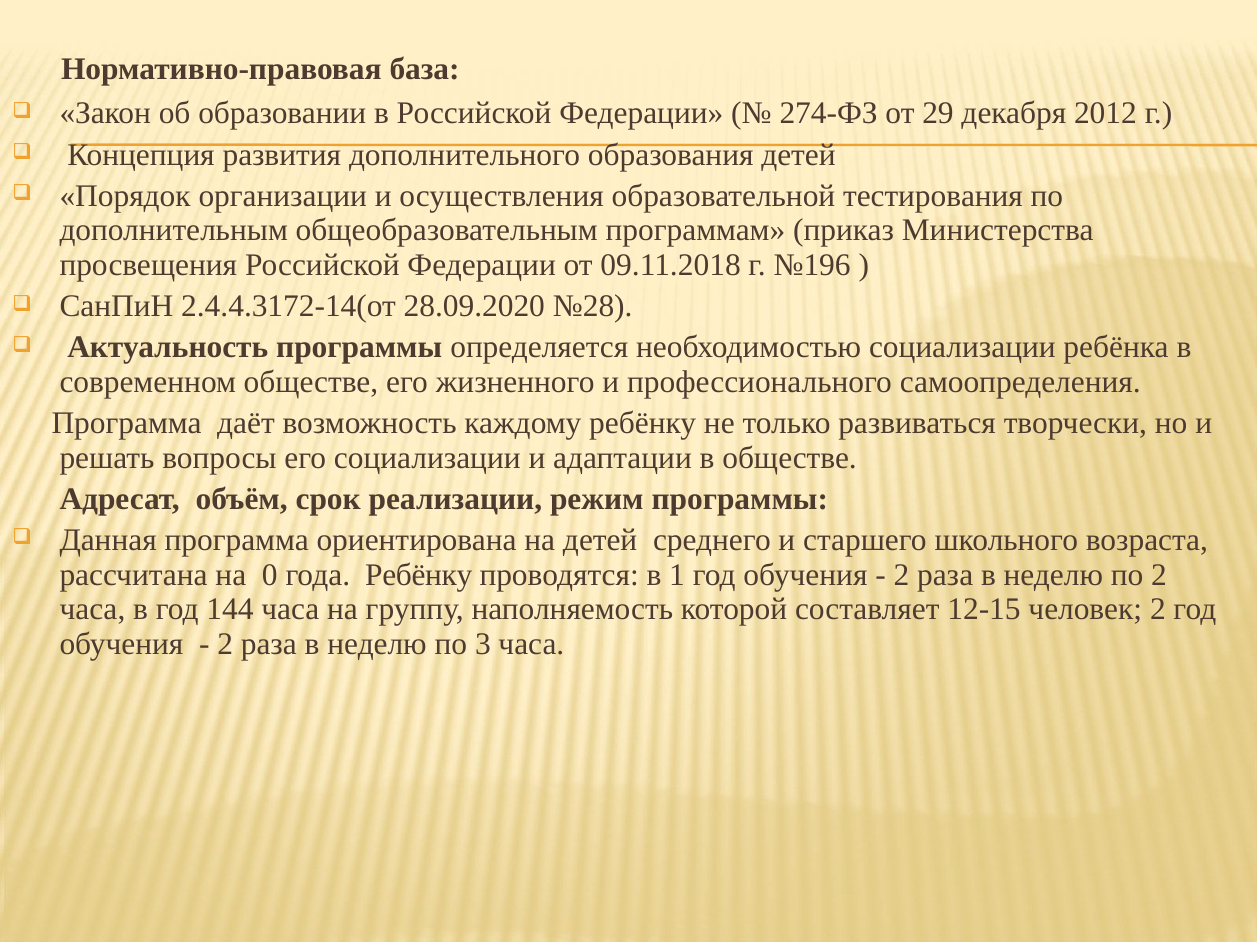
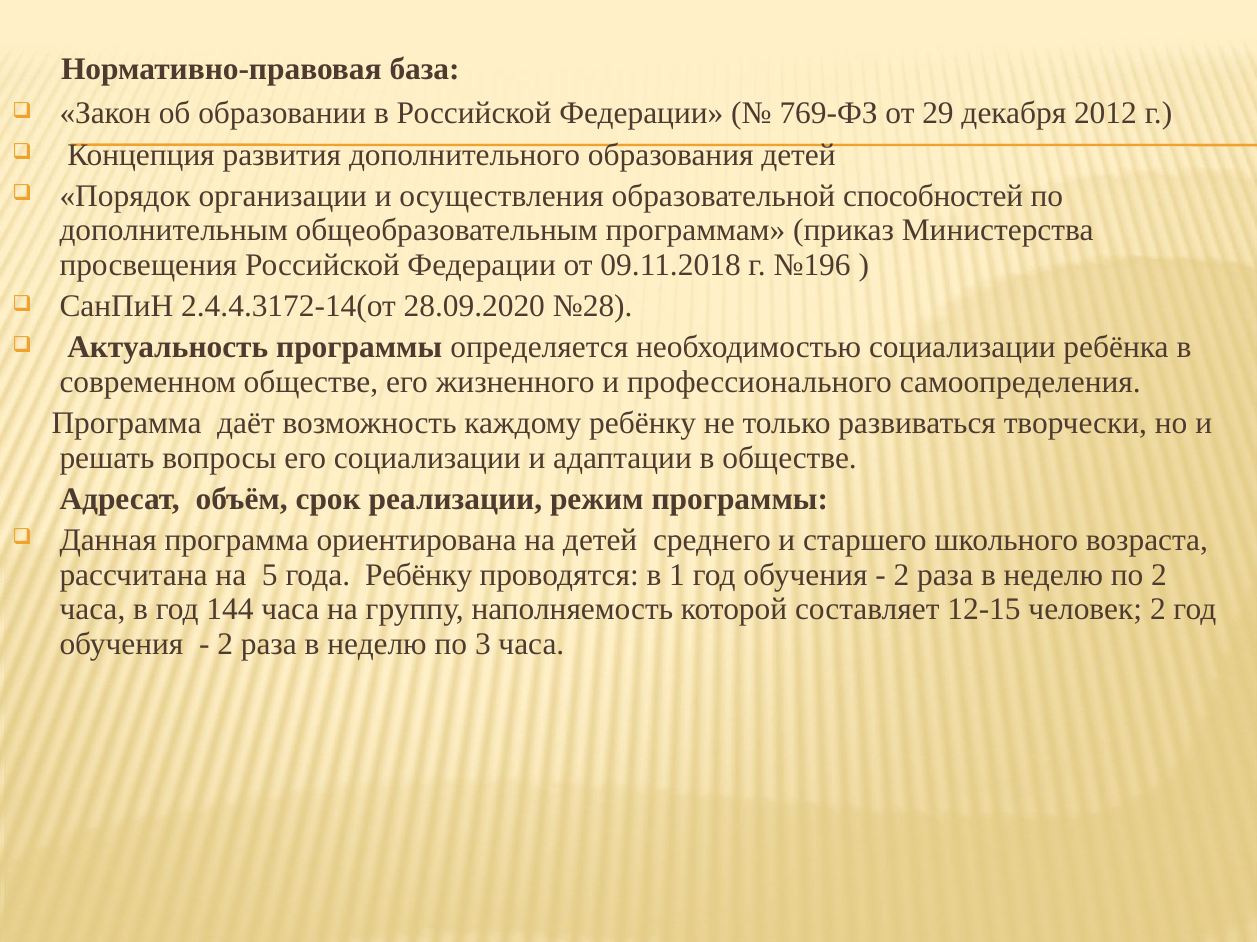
274-ФЗ: 274-ФЗ -> 769-ФЗ (829, 114)
тестирования: тестирования -> способностей (933, 196)
0: 0 -> 5 (270, 575)
